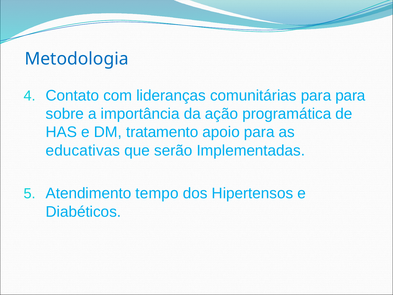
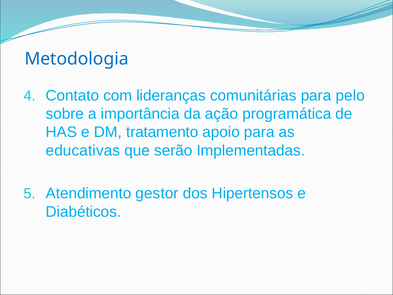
para para: para -> pelo (350, 95)
tempo: tempo -> gestor (157, 193)
